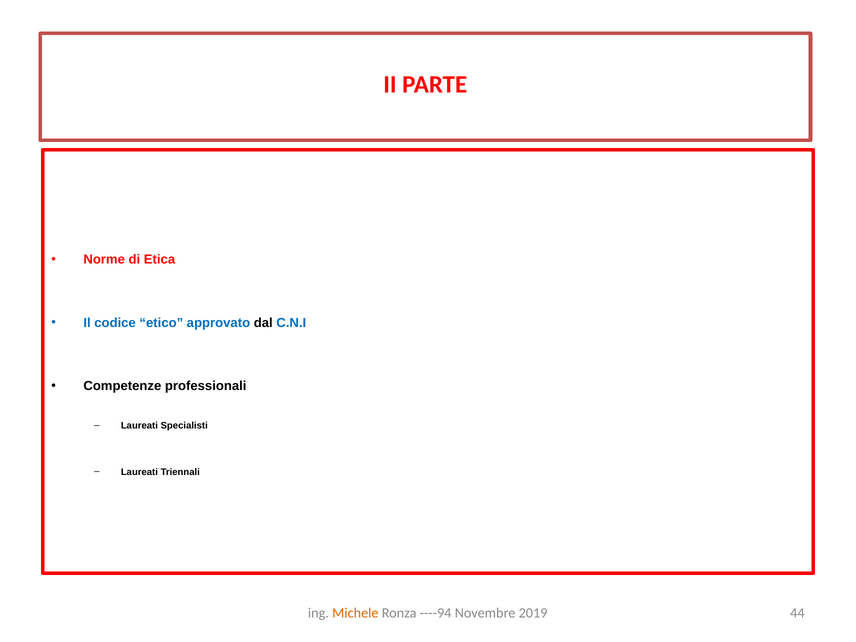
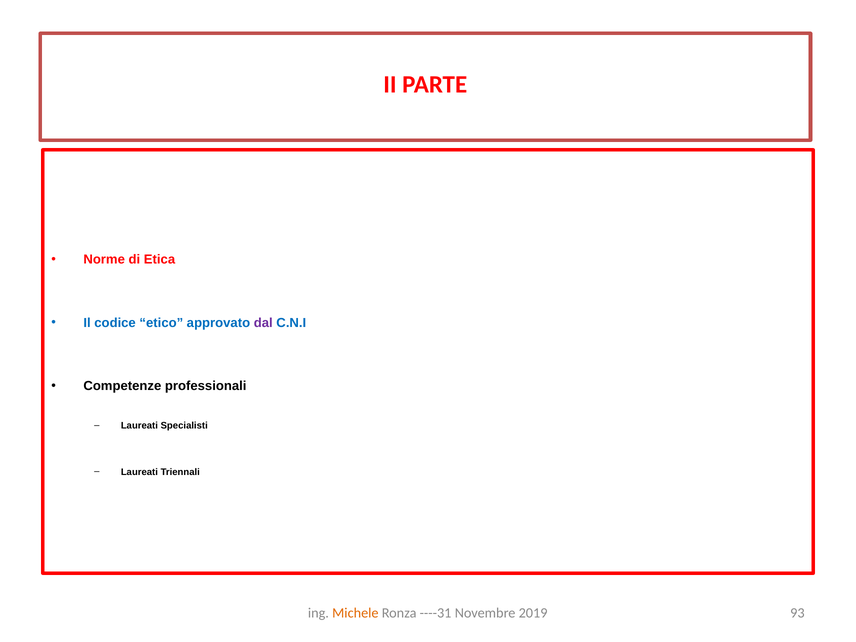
dal colour: black -> purple (263, 323)
----94: ----94 -> ----31 (436, 613)
44: 44 -> 93 (797, 613)
